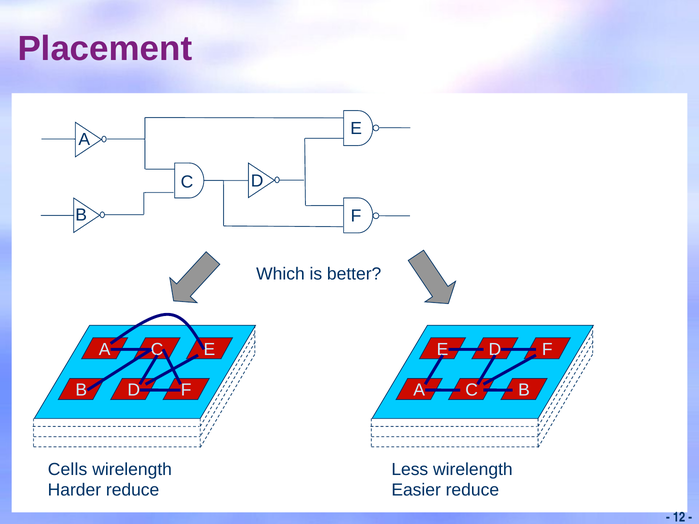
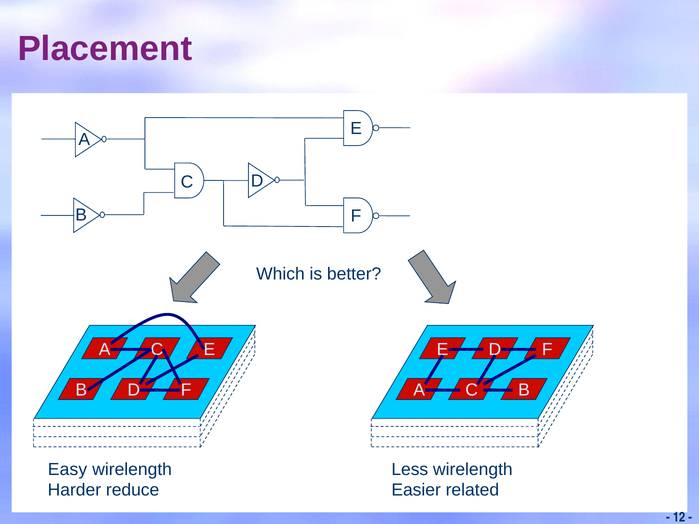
Cells: Cells -> Easy (68, 469)
Easier reduce: reduce -> related (472, 490)
